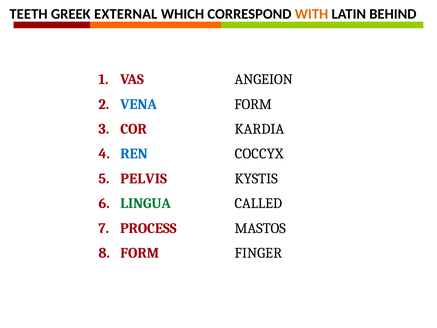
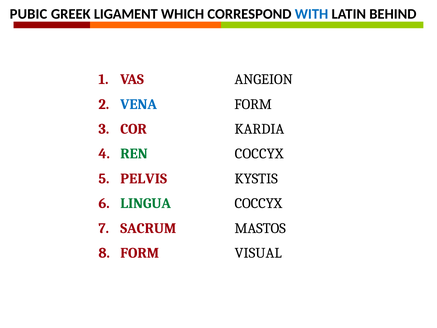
TEETH: TEETH -> PUBIC (28, 14)
EXTERNAL: EXTERNAL -> LIGAMENT (126, 14)
WITH colour: orange -> blue (312, 14)
REN colour: blue -> green (134, 154)
CALLED: CALLED -> COCCYX (258, 203)
PROCESS: PROCESS -> SACRUM (148, 228)
FINGER: FINGER -> VISUAL (258, 253)
